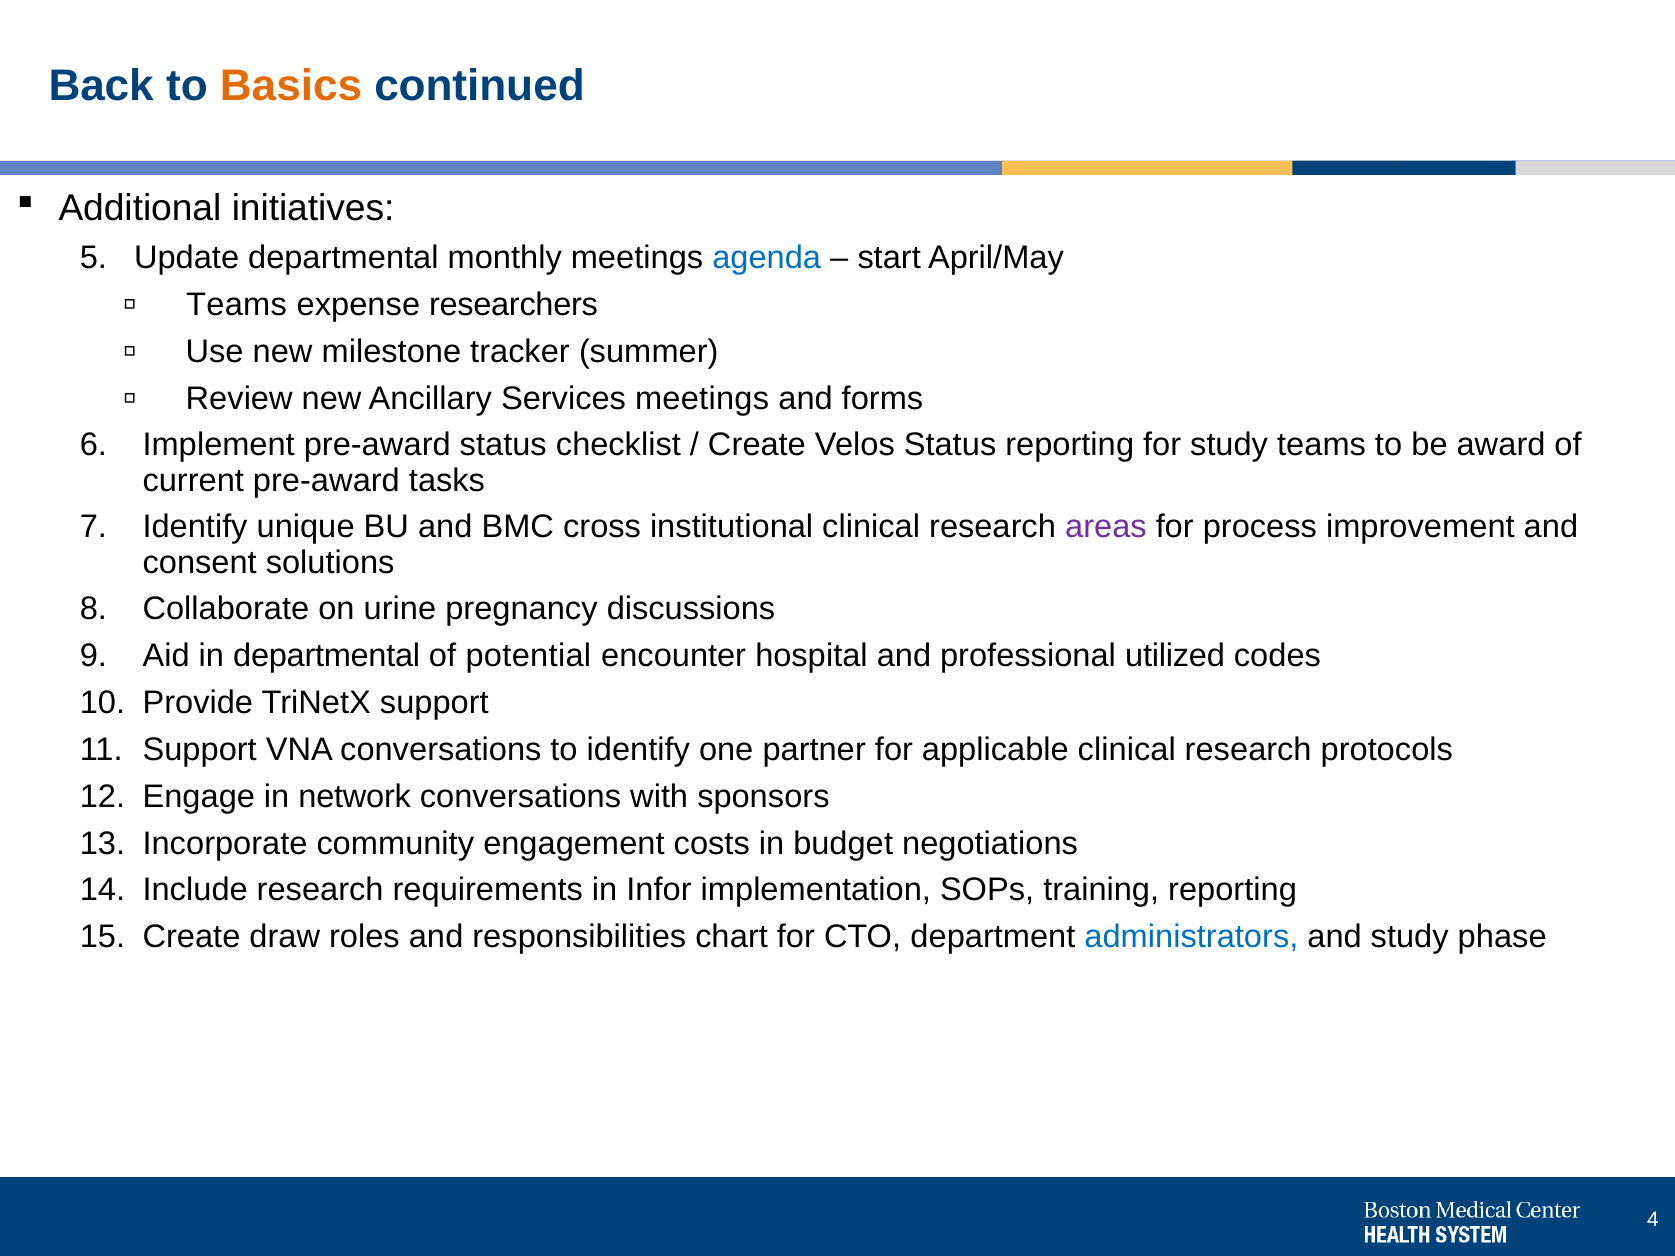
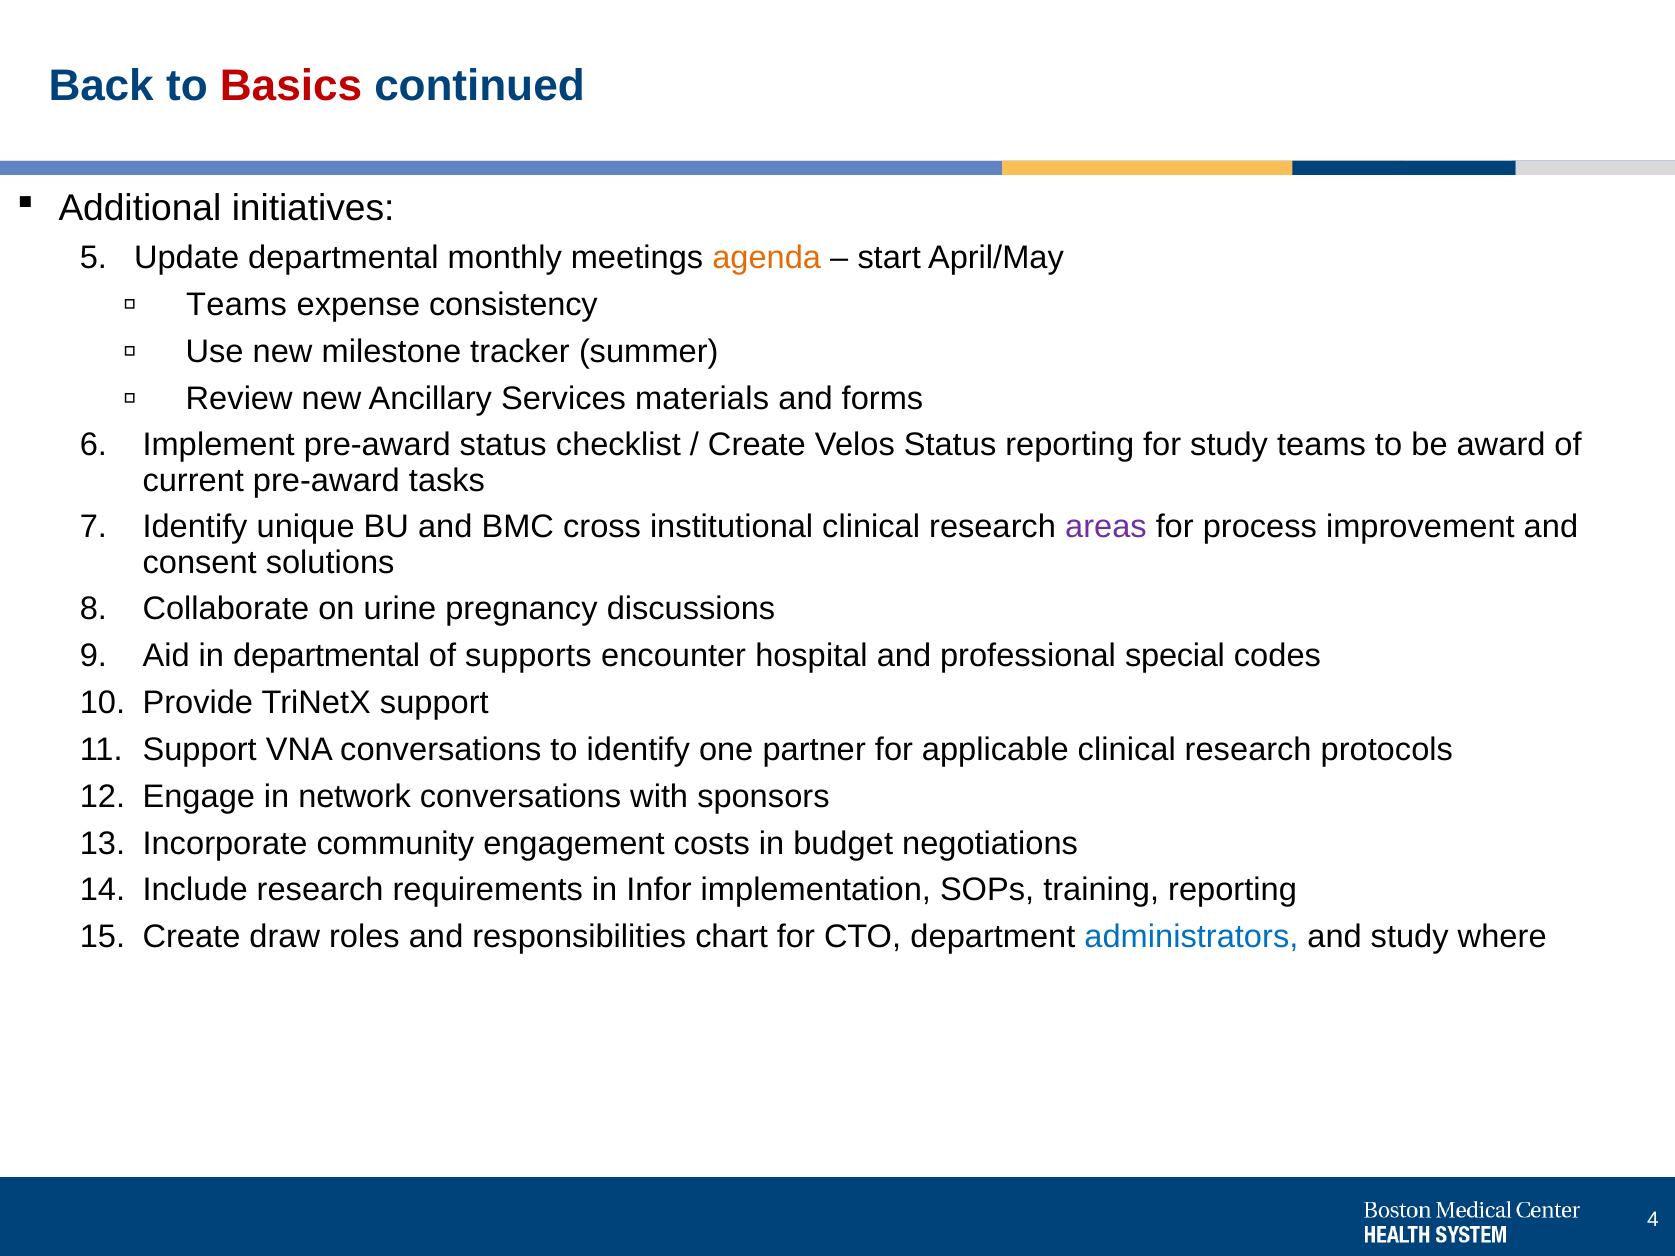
Basics colour: orange -> red (291, 86)
agenda colour: blue -> orange (767, 258)
researchers: researchers -> consistency (513, 305)
Services meetings: meetings -> materials (702, 398)
potential: potential -> supports (528, 656)
utilized: utilized -> special (1175, 656)
phase: phase -> where (1502, 937)
